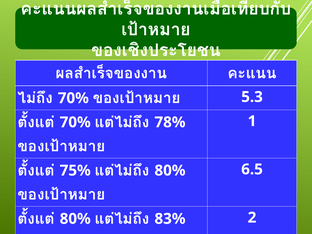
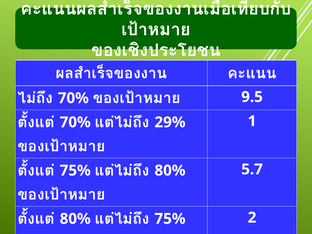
5.3: 5.3 -> 9.5 (252, 97)
78%: 78% -> 29% (170, 122)
6.5: 6.5 -> 5.7 (252, 169)
83%: 83% -> 75% (170, 219)
